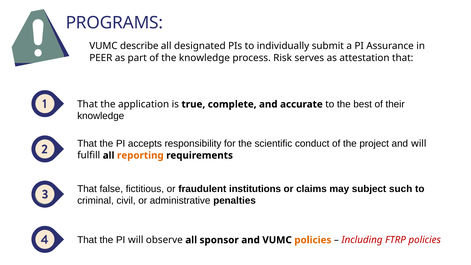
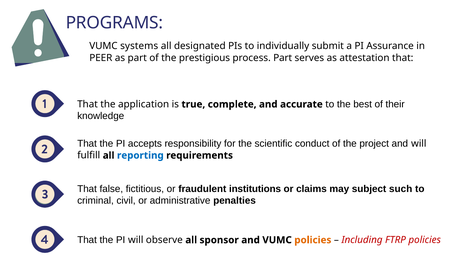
describe: describe -> systems (139, 46)
the knowledge: knowledge -> prestigious (205, 58)
process Risk: Risk -> Part (283, 58)
reporting colour: orange -> blue (140, 155)
